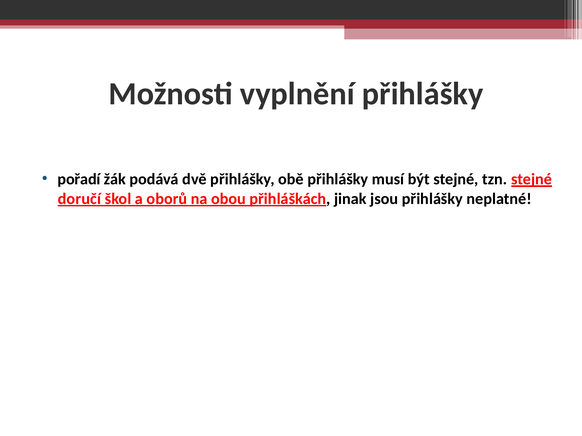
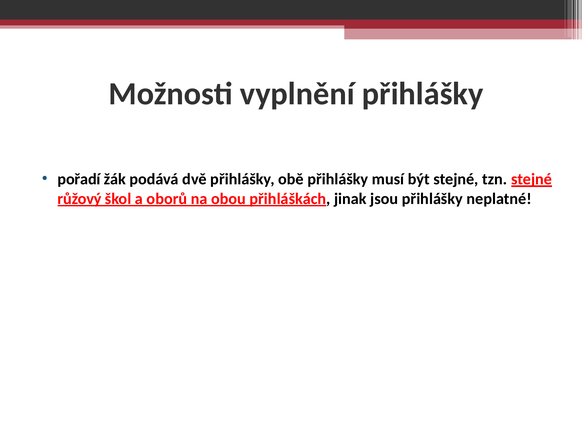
doručí: doručí -> růžový (80, 199)
